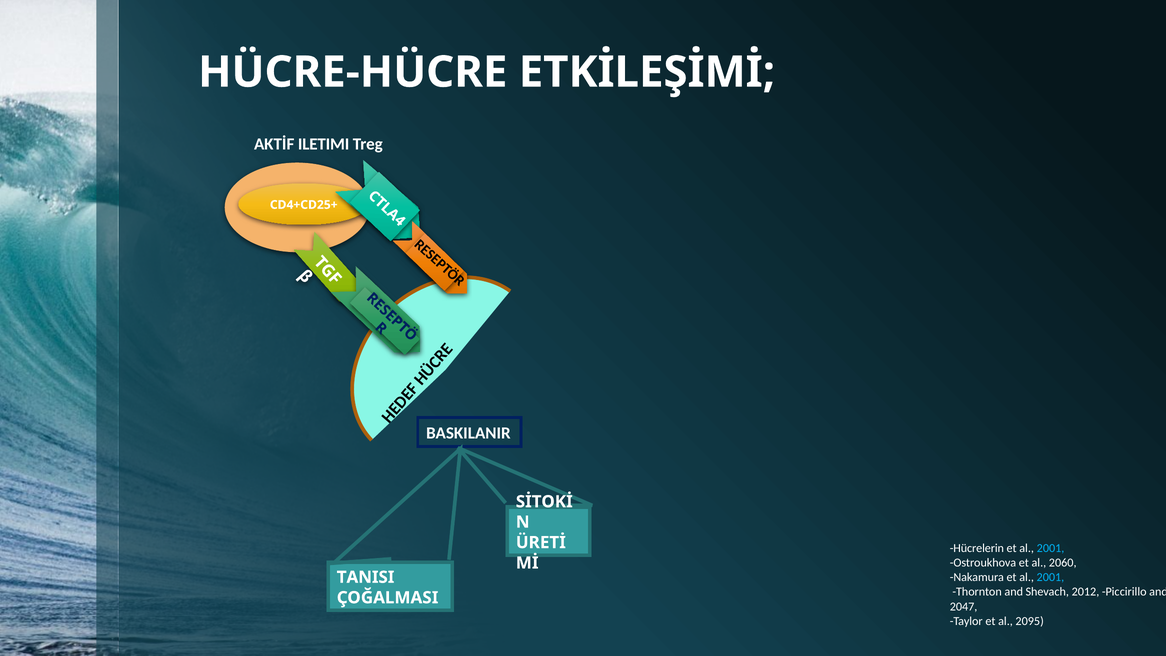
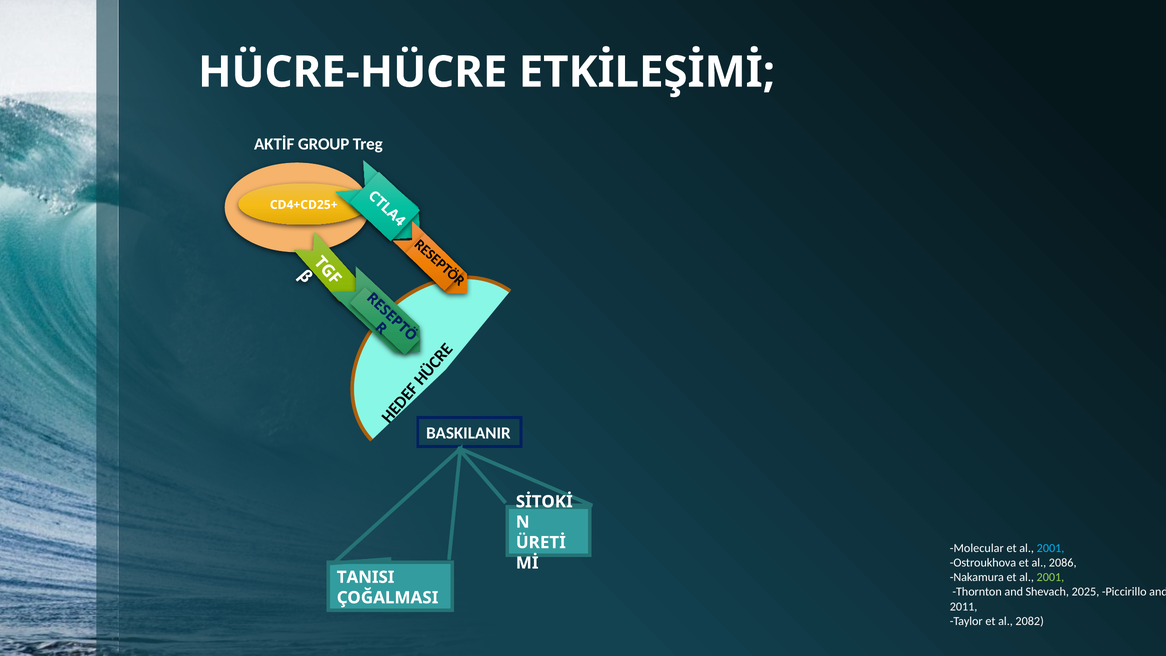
ILETIMI: ILETIMI -> GROUP (324, 144)
Hücrelerin: Hücrelerin -> Molecular (977, 548)
2060: 2060 -> 2086 (1063, 563)
2001 colour: light blue -> light green (1050, 577)
2012: 2012 -> 2025 (1085, 592)
2047: 2047 -> 2011 (964, 607)
2095: 2095 -> 2082 (1030, 621)
